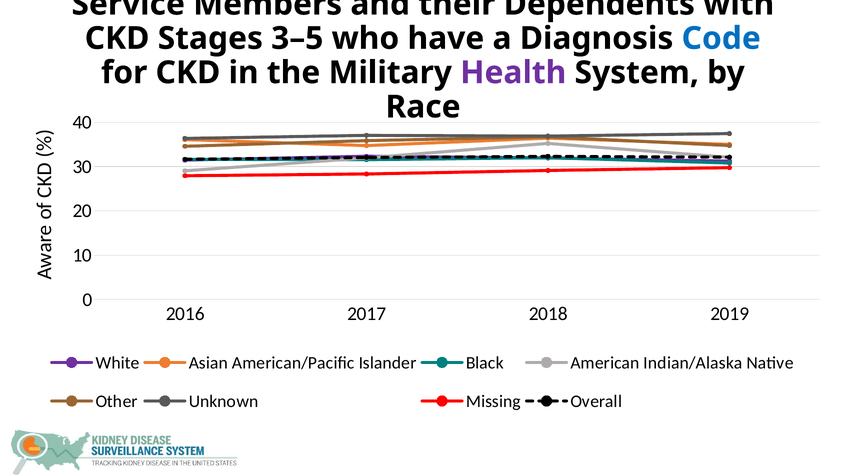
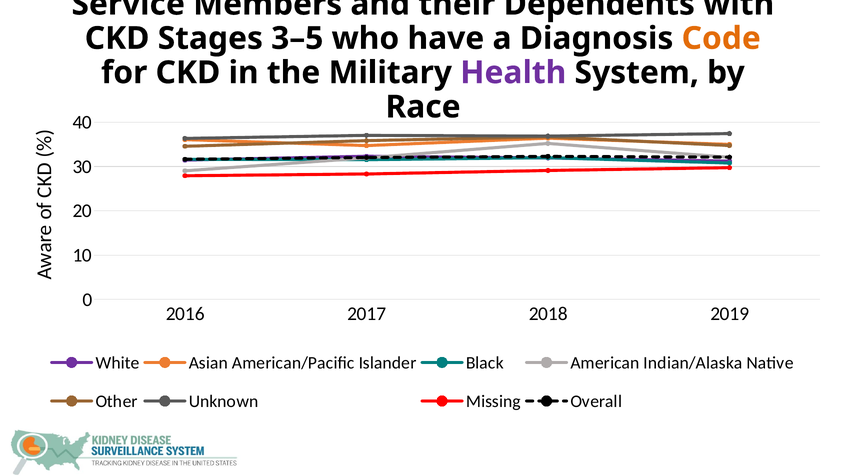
Code colour: blue -> orange (721, 38)
